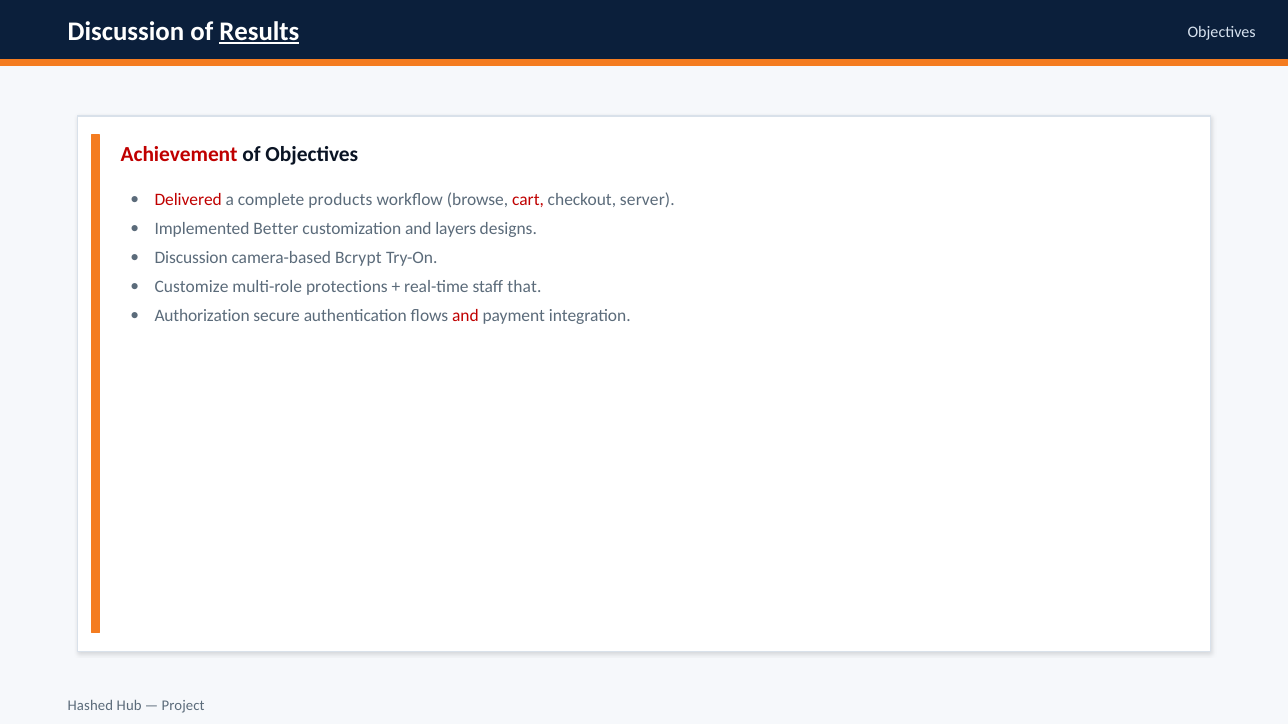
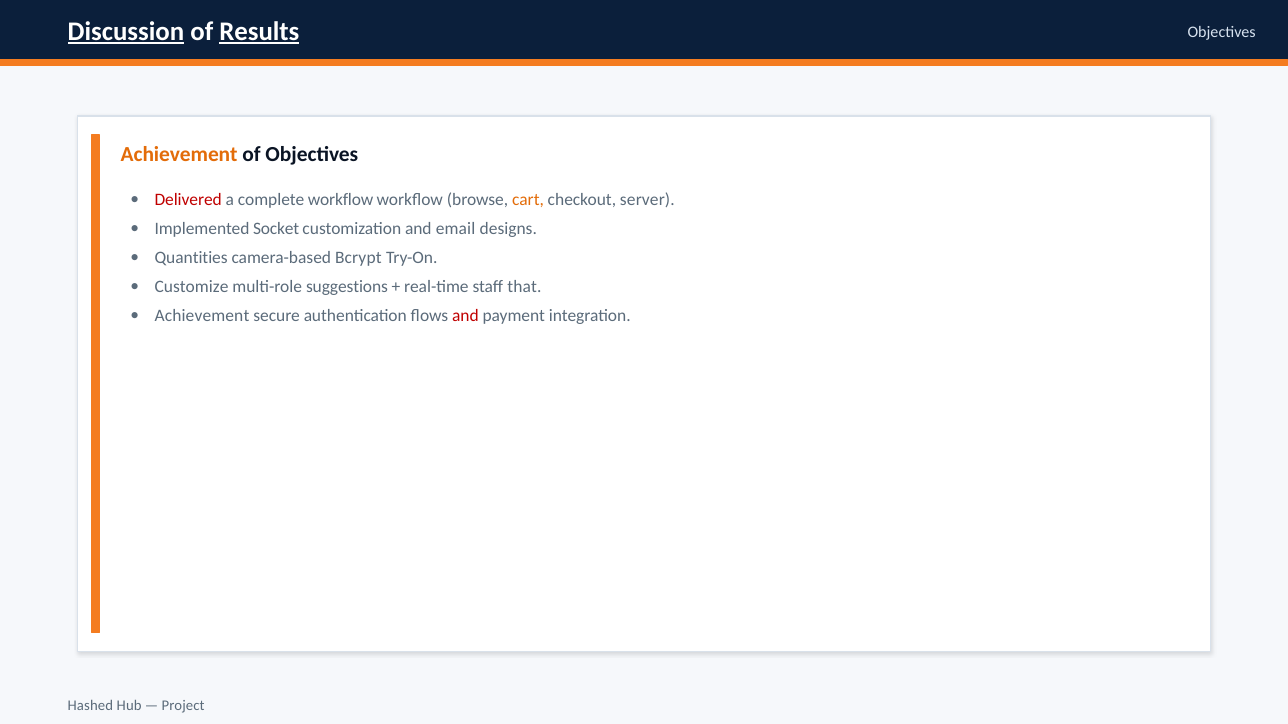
Discussion underline: none -> present (126, 31)
Achievement colour: red -> orange (179, 154)
complete products: products -> workflow (341, 200)
cart colour: red -> orange (528, 200)
Better: Better -> Socket (276, 229)
layers: layers -> email (456, 229)
Discussion: Discussion -> Quantities (191, 258)
protections: protections -> suggestions (347, 287)
Authorization: Authorization -> Achievement (202, 316)
